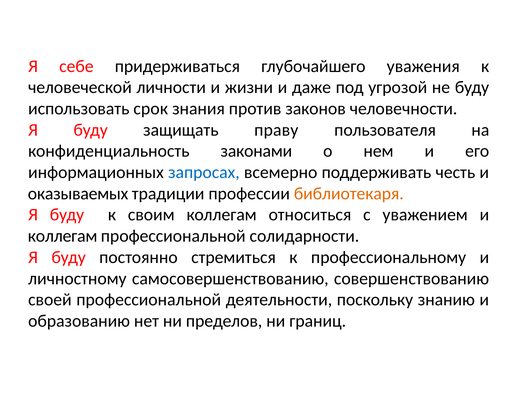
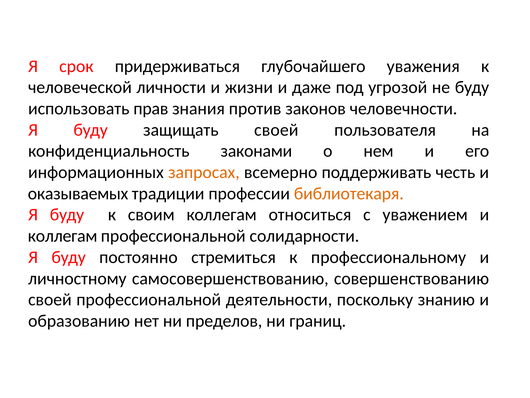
себе: себе -> срок (76, 66)
срок: срок -> прав (151, 109)
защищать праву: праву -> своей (276, 130)
запросах colour: blue -> orange (204, 172)
